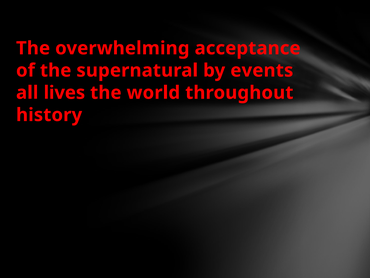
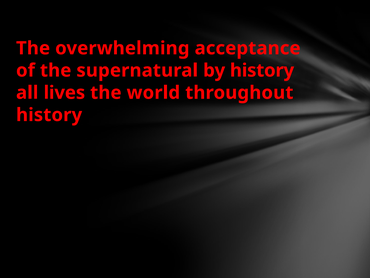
by events: events -> history (262, 70)
